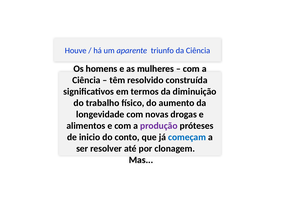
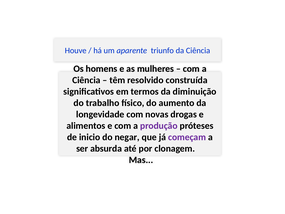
conto: conto -> negar (127, 137)
começam colour: blue -> purple (187, 137)
resolver: resolver -> absurda (106, 148)
